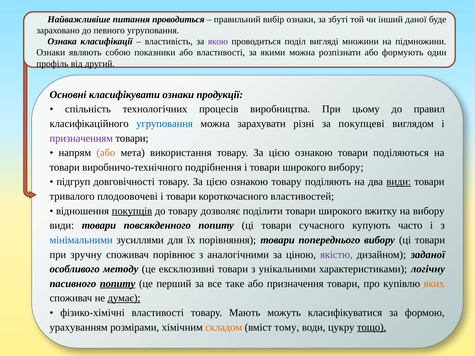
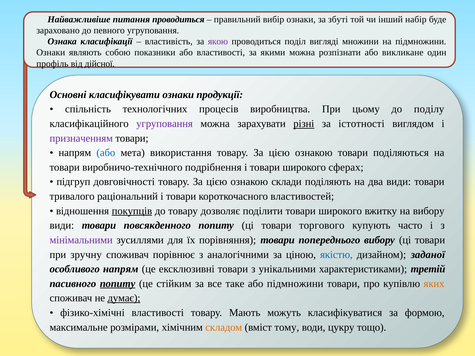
даної: даної -> набір (416, 19)
формують: формують -> викликане (403, 53)
другий: другий -> дійсної (100, 64)
правил: правил -> поділу (429, 109)
угруповання colour: blue -> purple (165, 124)
різні underline: none -> present (304, 124)
покупцеві: покупцеві -> істотності (361, 124)
або colour: orange -> blue (106, 153)
широкого вибору: вибору -> сферах (346, 167)
ознакою товару: товару -> склади (287, 182)
види underline: present -> none (399, 182)
плодоовочеві: плодоовочеві -> раціональний (128, 197)
сучасного: сучасного -> торгового (322, 226)
мінімальними colour: blue -> purple (81, 240)
якістю colour: purple -> blue (336, 255)
особливого методу: методу -> напрям (121, 269)
логічну: логічну -> третій (428, 269)
перший: перший -> стійким (174, 284)
або призначення: призначення -> підмножини (295, 284)
урахуванням: урахуванням -> максимальне (79, 327)
тощо underline: present -> none (372, 327)
